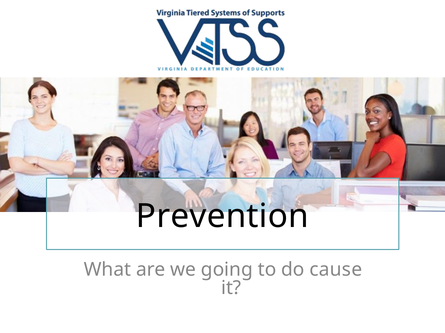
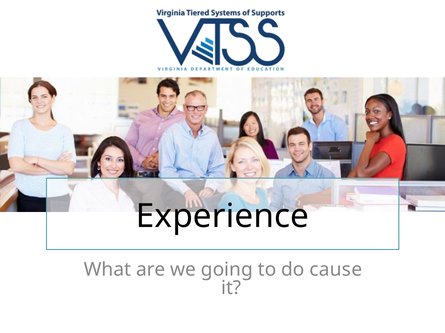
Prevention: Prevention -> Experience (222, 217)
